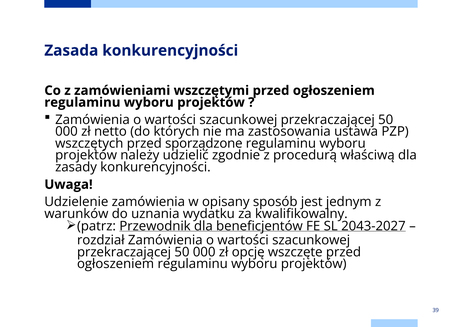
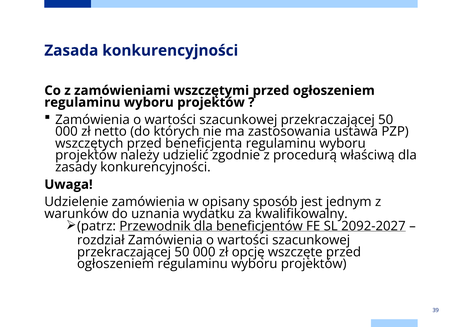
sporządzone: sporządzone -> beneficjenta (204, 143)
2043-2027: 2043-2027 -> 2092-2027 (373, 226)
